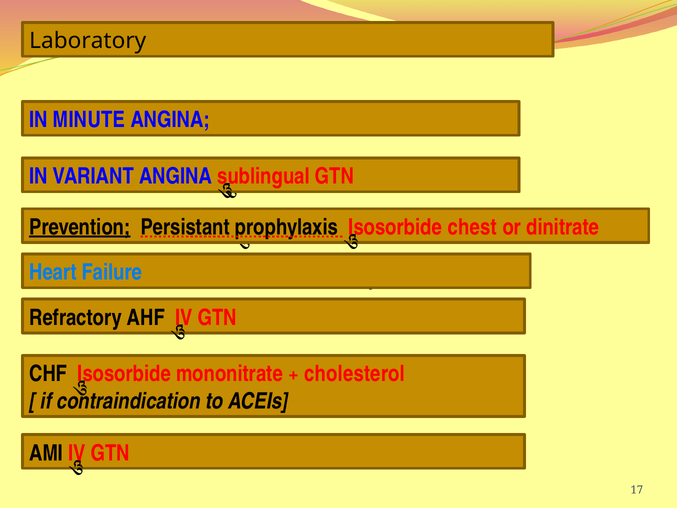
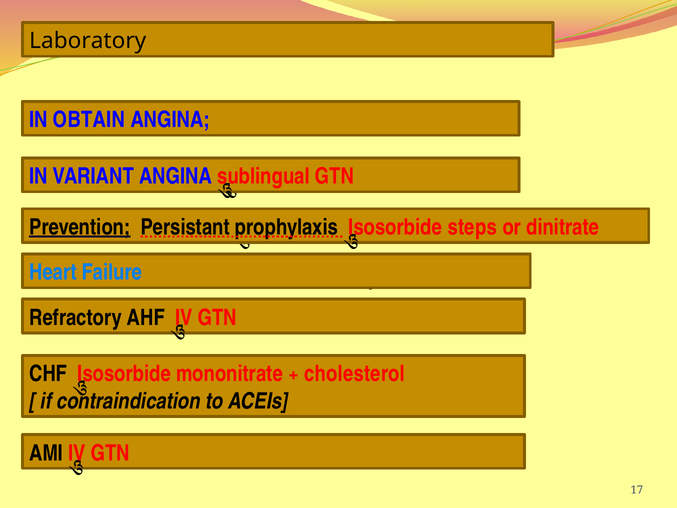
MINUTE: MINUTE -> OBTAIN (89, 120)
chest: chest -> steps (472, 227)
